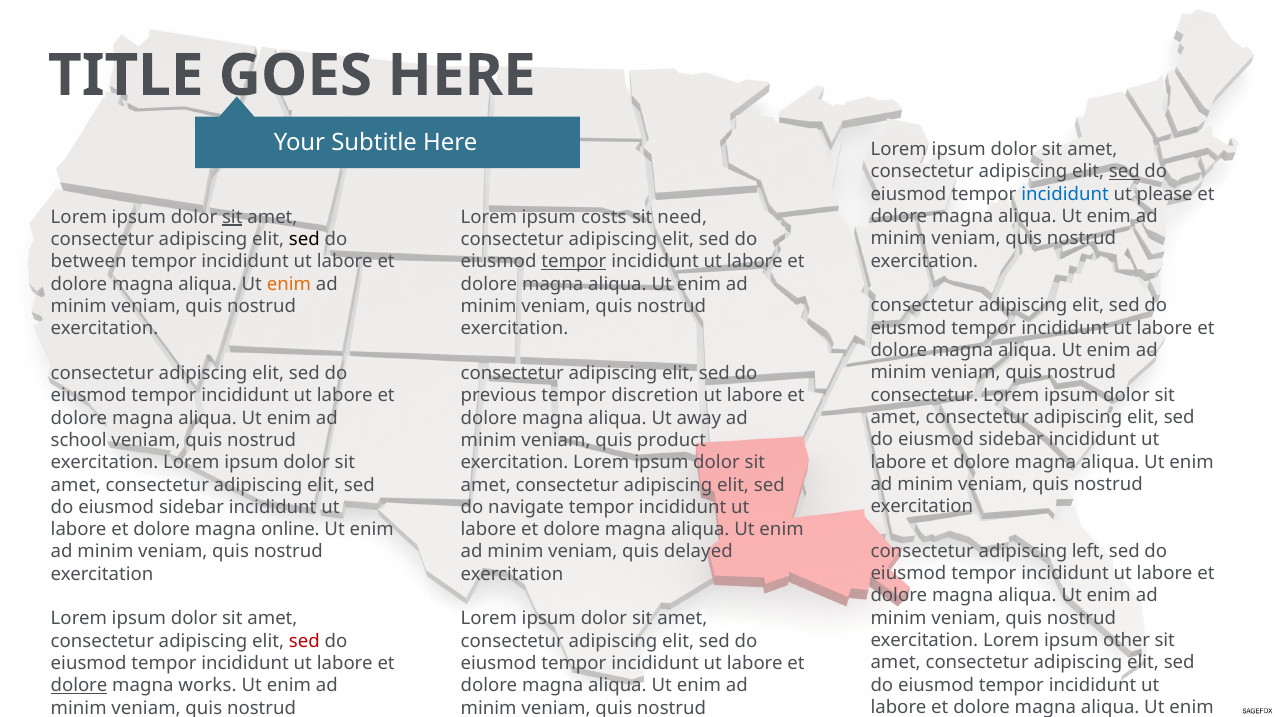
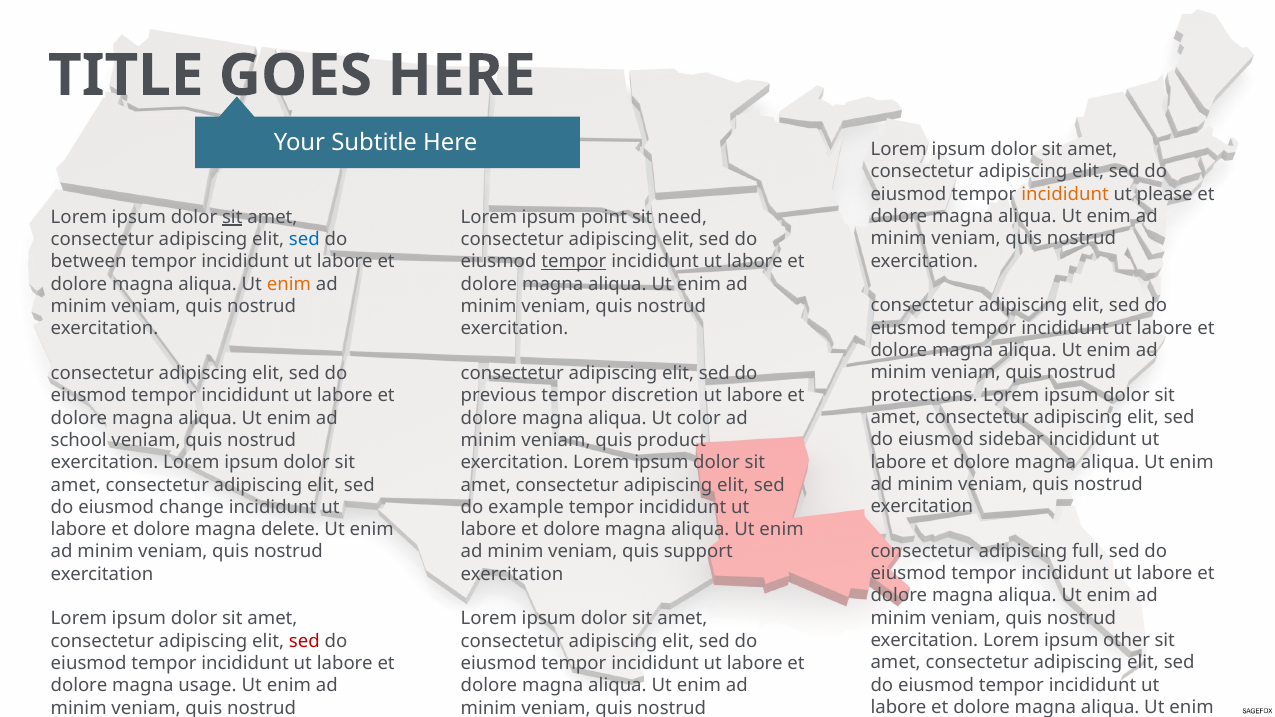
sed underline: present -> none (1124, 172)
incididunt colour: blue -> orange (1065, 194)
costs: costs -> point (604, 217)
sed colour: black -> blue (304, 239)
consectetur: consectetur -> protections (924, 395)
away: away -> color (699, 418)
sidebar: sidebar -> change (191, 507)
navigate: navigate -> example (526, 507)
online: online -> delete (290, 530)
left: left -> full (1088, 551)
delayed: delayed -> support (698, 552)
dolore underline: present -> none (79, 686)
works: works -> usage (207, 686)
